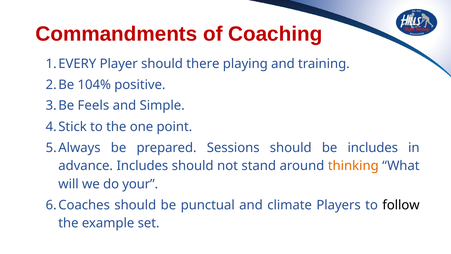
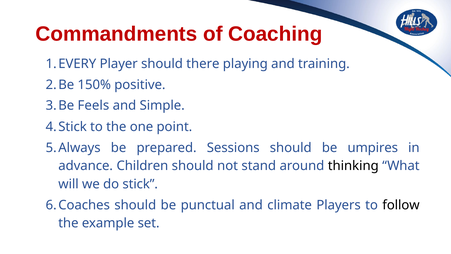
104%: 104% -> 150% (94, 85)
be includes: includes -> umpires (373, 147)
advance Includes: Includes -> Children (142, 166)
thinking colour: orange -> black (353, 166)
your: your -> stick (140, 184)
